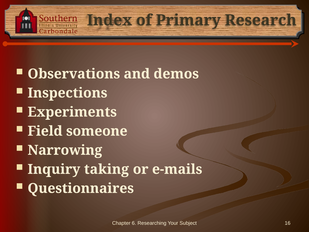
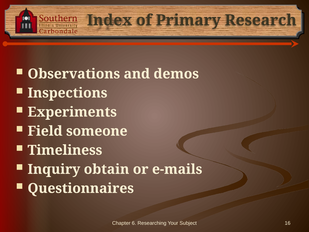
Narrowing: Narrowing -> Timeliness (65, 150)
taking: taking -> obtain (107, 169)
